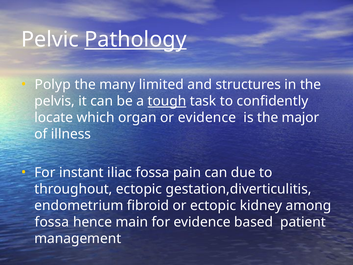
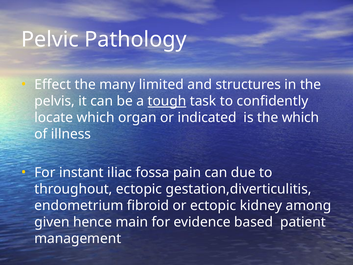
Pathology underline: present -> none (135, 39)
Polyp: Polyp -> Effect (53, 85)
or evidence: evidence -> indicated (207, 117)
the major: major -> which (300, 117)
fossa: fossa -> given (52, 222)
